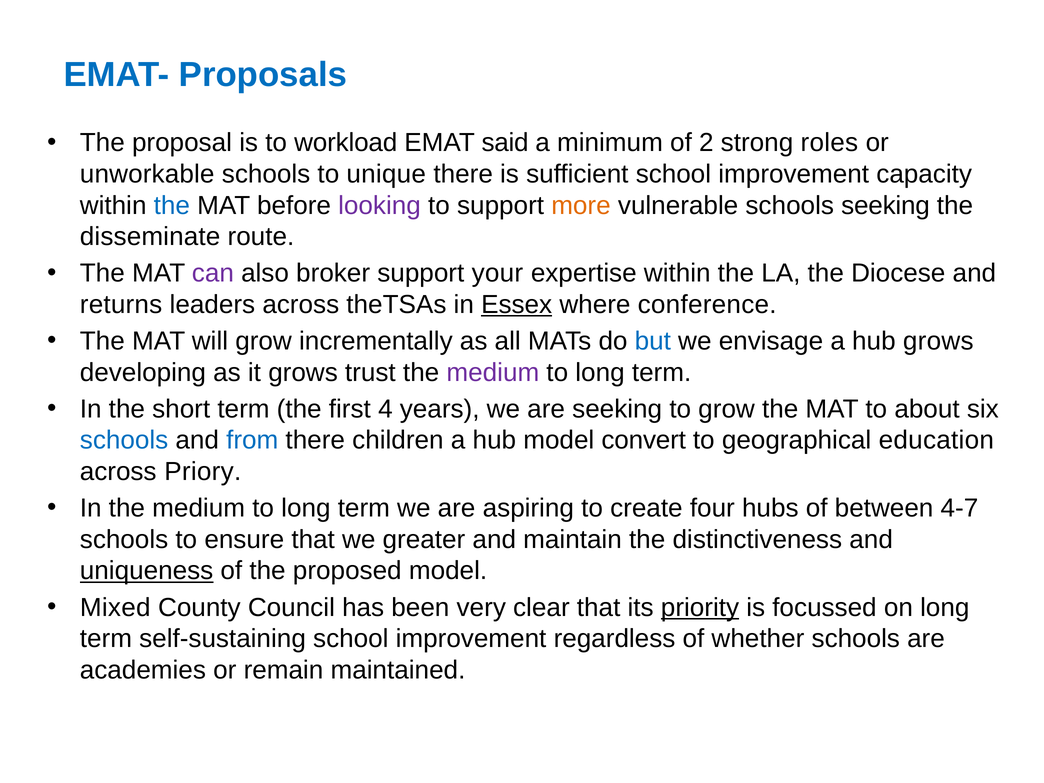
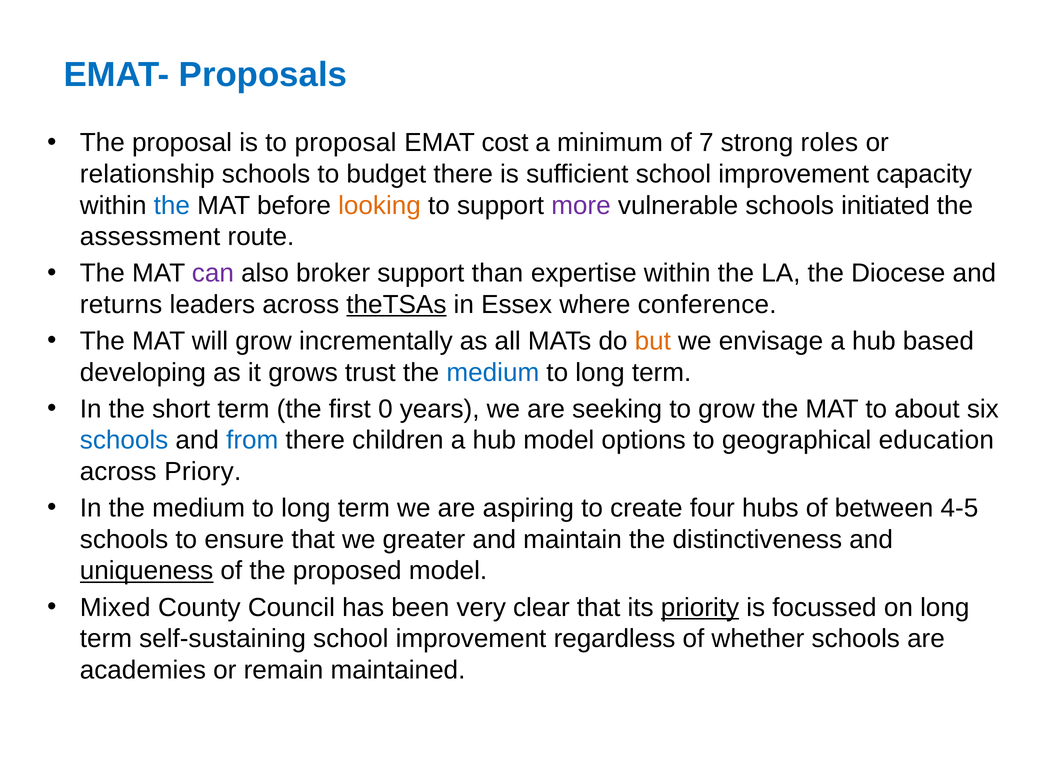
to workload: workload -> proposal (346, 143)
said: said -> cost (505, 143)
2: 2 -> 7 (706, 143)
unworkable: unworkable -> relationship (147, 174)
unique: unique -> budget (386, 174)
looking colour: purple -> orange (380, 205)
more colour: orange -> purple (581, 205)
schools seeking: seeking -> initiated (885, 205)
disseminate: disseminate -> assessment (150, 237)
your: your -> than (497, 273)
theTSAs underline: none -> present (396, 305)
Essex underline: present -> none (517, 305)
but colour: blue -> orange (653, 341)
hub grows: grows -> based (938, 341)
medium colour: purple -> blue (493, 372)
4: 4 -> 0 (385, 409)
convert: convert -> options (644, 440)
4-7: 4-7 -> 4-5 (959, 508)
